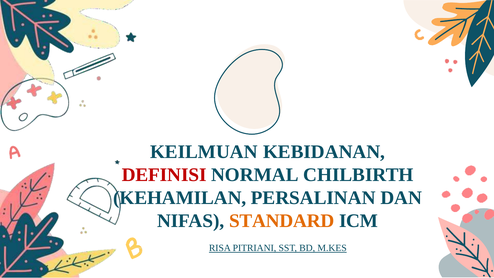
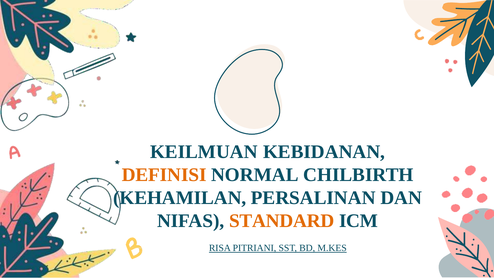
DEFINISI colour: red -> orange (164, 175)
